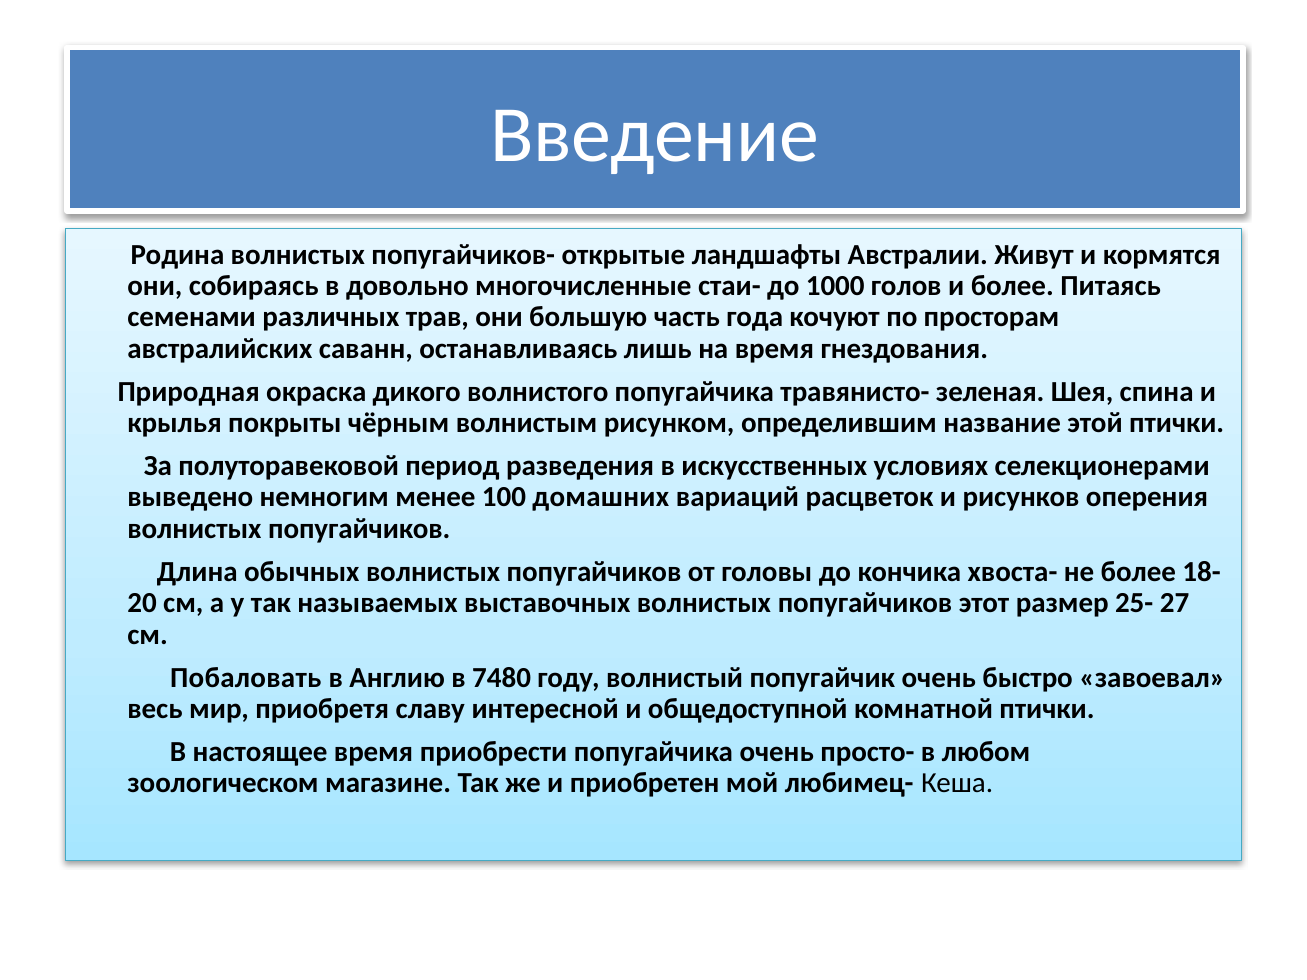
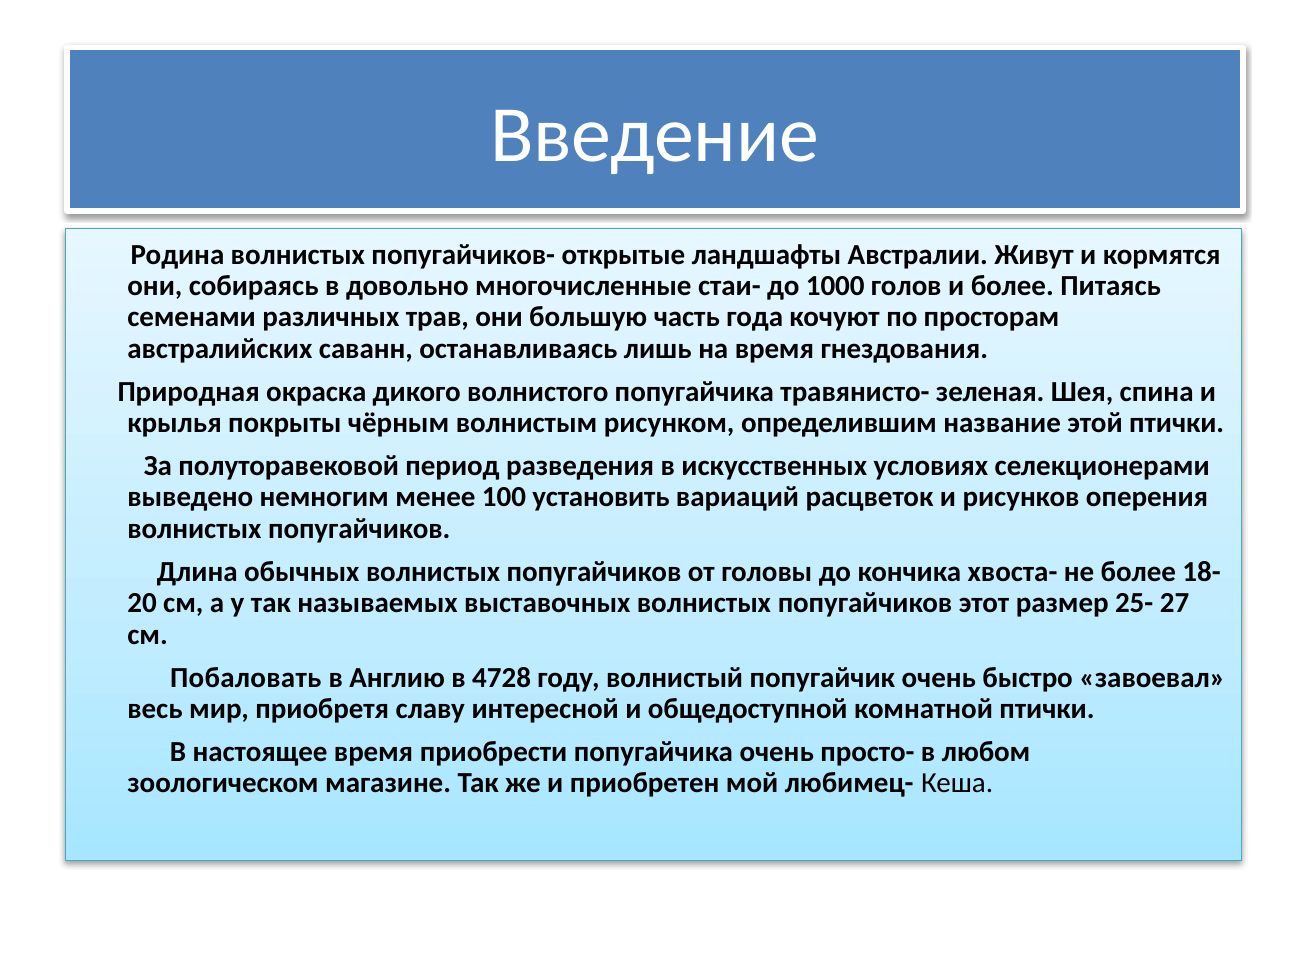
домашних: домашних -> установить (601, 498)
7480: 7480 -> 4728 (502, 678)
